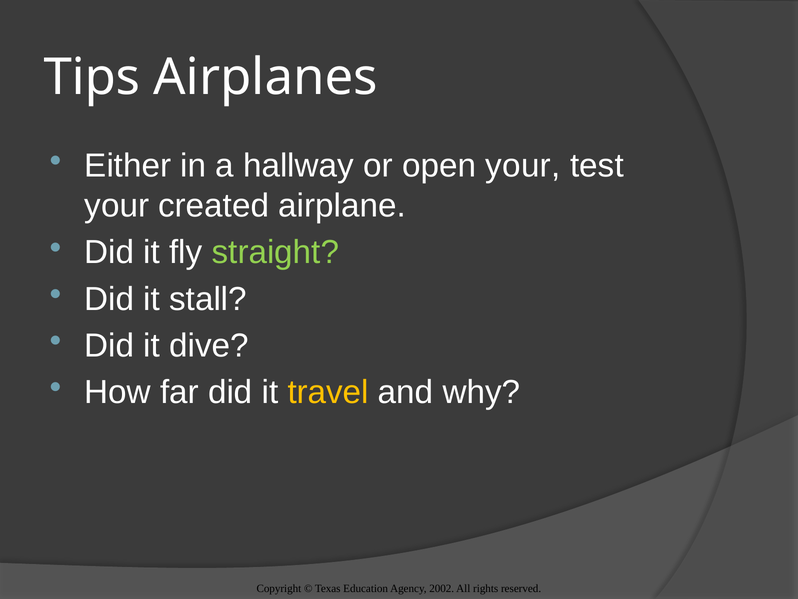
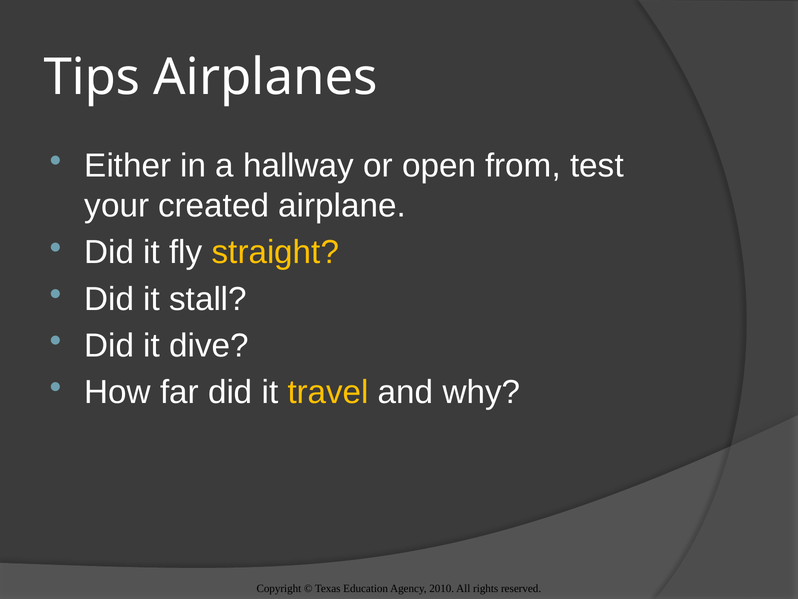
open your: your -> from (523, 166)
straight colour: light green -> yellow (275, 252)
2002: 2002 -> 2010 (442, 588)
